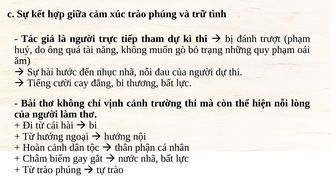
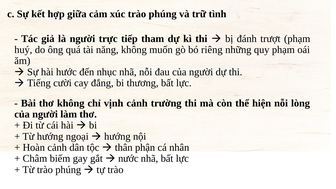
trạng: trạng -> riêng (212, 50)
